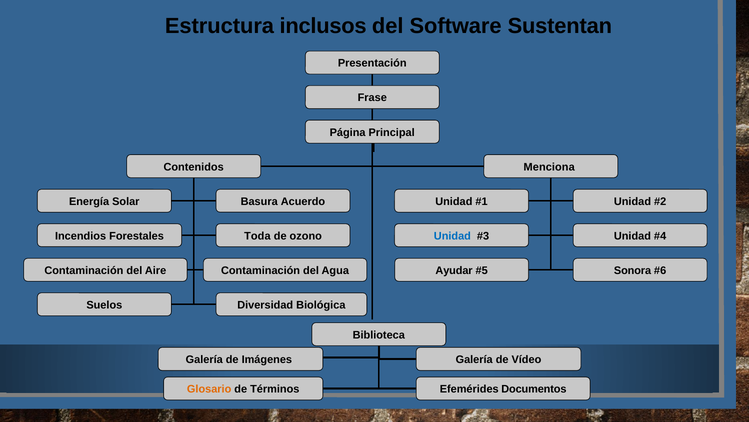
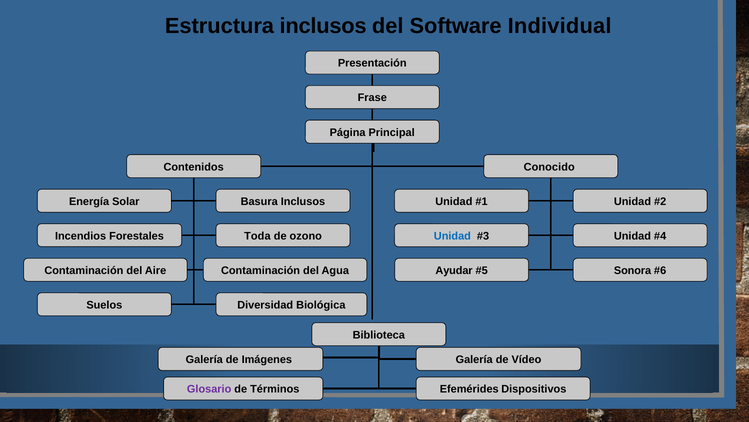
Sustentan: Sustentan -> Individual (560, 26)
Menciona: Menciona -> Conocido (549, 167)
Basura Acuerdo: Acuerdo -> Inclusos (303, 201)
Glosario colour: orange -> purple (209, 389)
Documentos: Documentos -> Dispositivos (534, 389)
